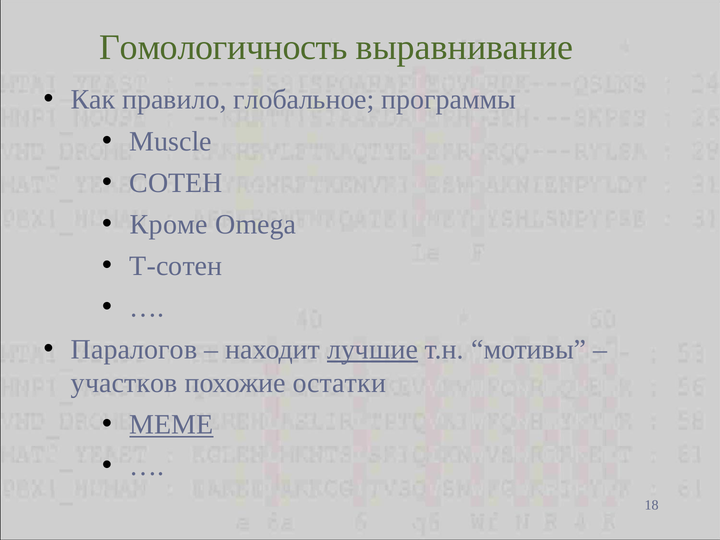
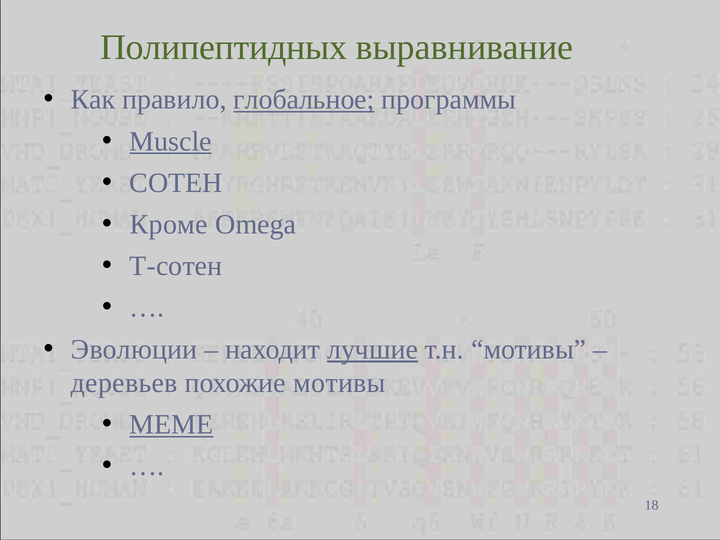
Гомологичность: Гомологичность -> Полипептидных (224, 47)
глобальное underline: none -> present (304, 100)
Muscle underline: none -> present (171, 141)
Паралогов: Паралогов -> Эволюции (134, 349)
участков: участков -> деревьев (124, 383)
похожие остатки: остатки -> мотивы (340, 383)
